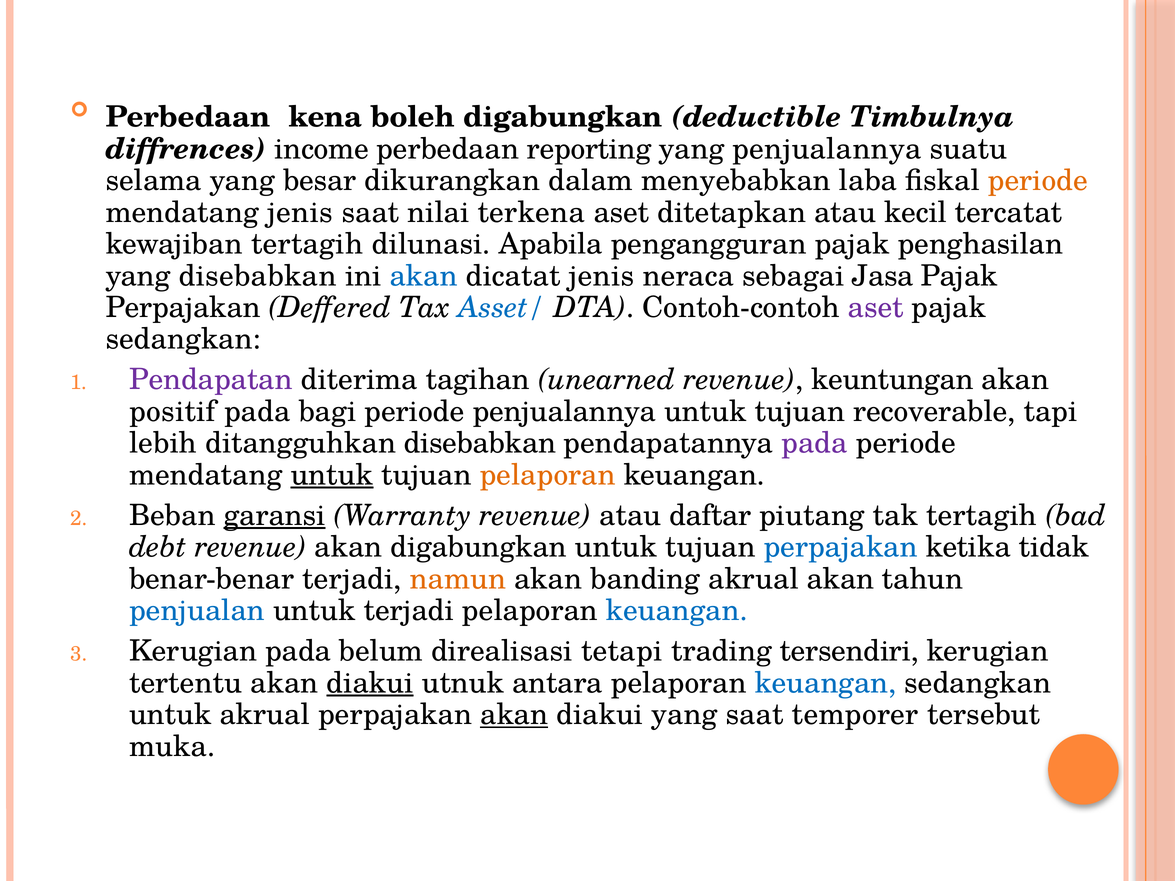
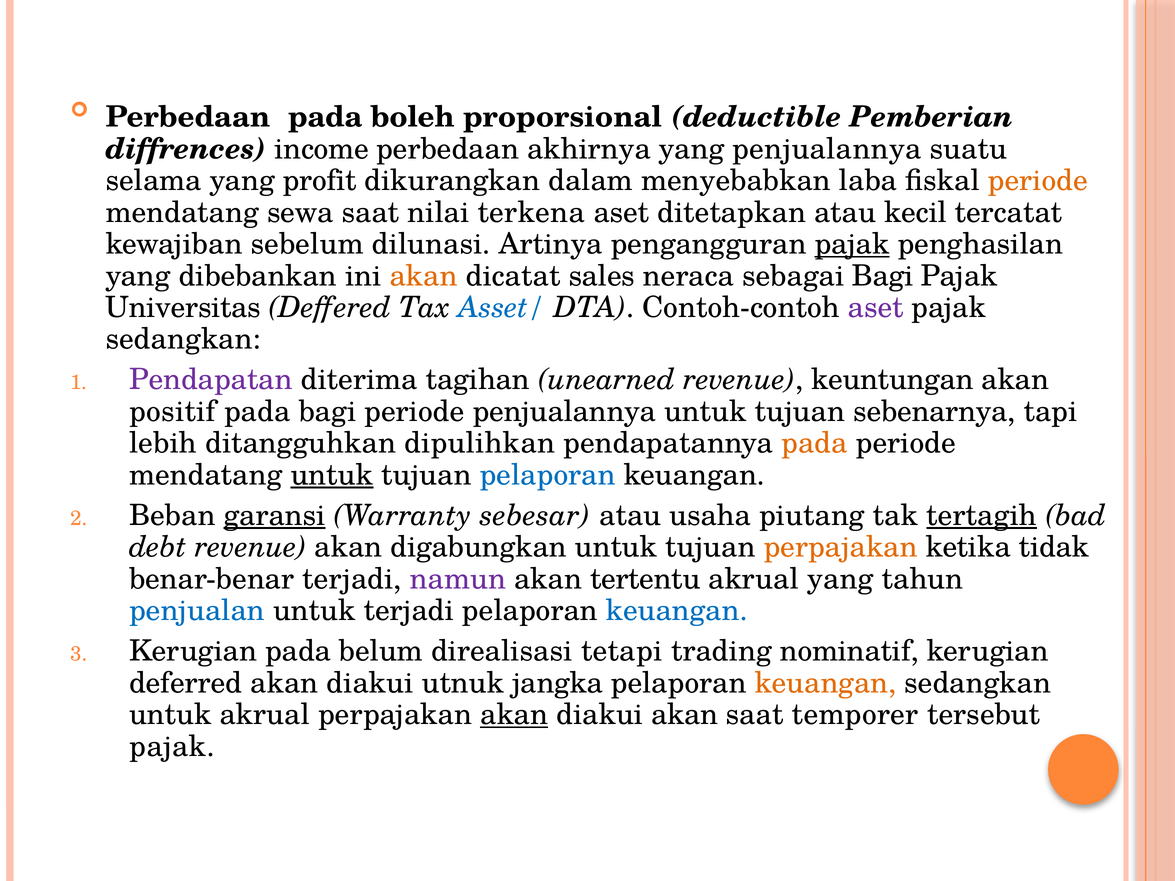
Perbedaan kena: kena -> pada (325, 117)
boleh digabungkan: digabungkan -> proporsional (563, 117)
Timbulnya: Timbulnya -> Pemberian (932, 117)
reporting: reporting -> akhirnya (589, 149)
besar: besar -> profit (320, 181)
mendatang jenis: jenis -> sewa (300, 212)
kewajiban tertagih: tertagih -> sebelum (307, 244)
Apabila: Apabila -> Artinya (551, 244)
pajak underline: none -> present (852, 244)
yang disebabkan: disebabkan -> dibebankan (258, 276)
akan colour: blue -> orange (424, 276)
dicatat jenis: jenis -> sales (602, 276)
sebagai Jasa: Jasa -> Bagi (883, 276)
Perpajakan: Perpajakan -> Universitas (183, 308)
recoverable: recoverable -> sebenarnya (934, 412)
ditangguhkan disebabkan: disebabkan -> dipulihkan (480, 443)
pada colour: purple -> orange (814, 443)
pelaporan colour: orange -> blue (548, 475)
Warranty revenue: revenue -> sebesar (535, 516)
daftar: daftar -> usaha (710, 516)
tertagih underline: none -> present (982, 516)
perpajakan colour: blue -> orange (841, 547)
namun colour: orange -> purple (458, 579)
banding: banding -> tertentu (645, 579)
akrual akan: akan -> yang (840, 579)
tersendiri: tersendiri -> nominatif (849, 651)
tertentu: tertentu -> deferred (186, 683)
diakui underline: present -> none (370, 683)
antara: antara -> jangka (558, 683)
keuangan colour: blue -> orange (825, 683)
diakui yang: yang -> akan (685, 715)
muka: muka -> pajak (172, 747)
